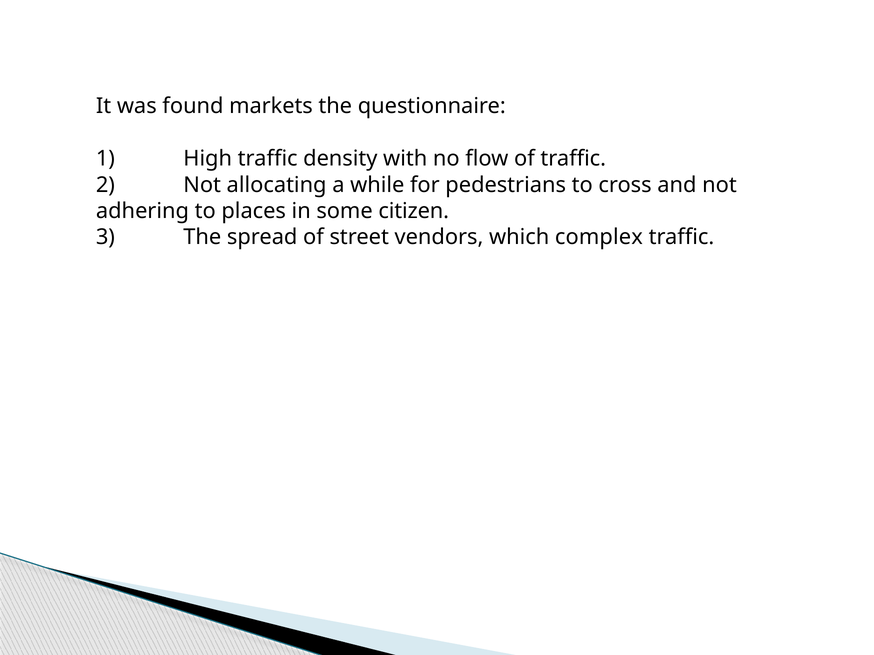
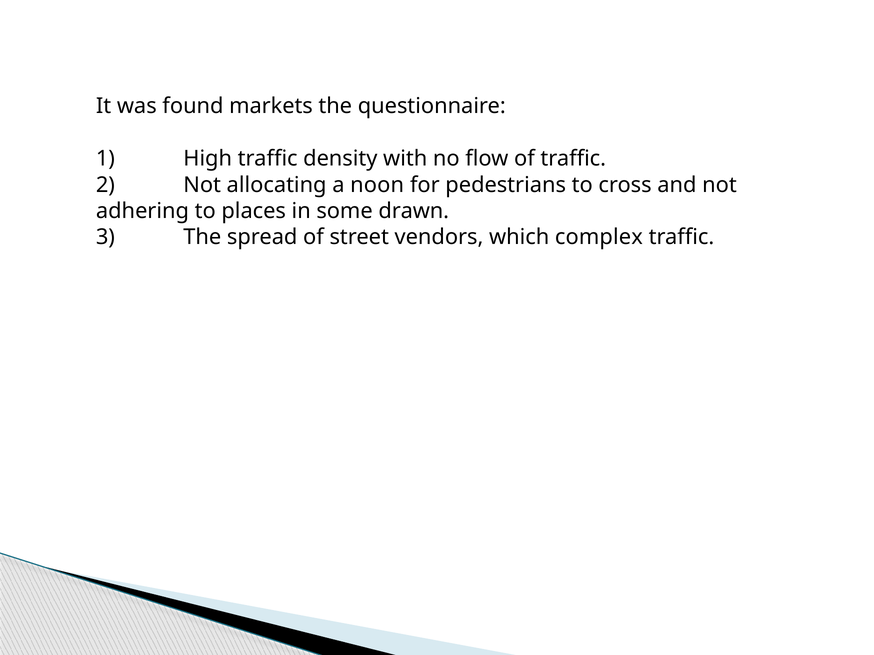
while: while -> noon (377, 185)
citizen: citizen -> drawn (414, 211)
